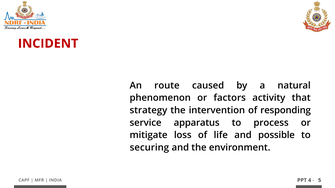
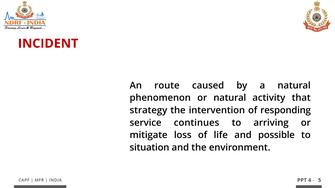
or factors: factors -> natural (230, 98)
apparatus: apparatus -> continues (197, 123)
process: process -> arriving (271, 123)
securing: securing -> situation (149, 148)
